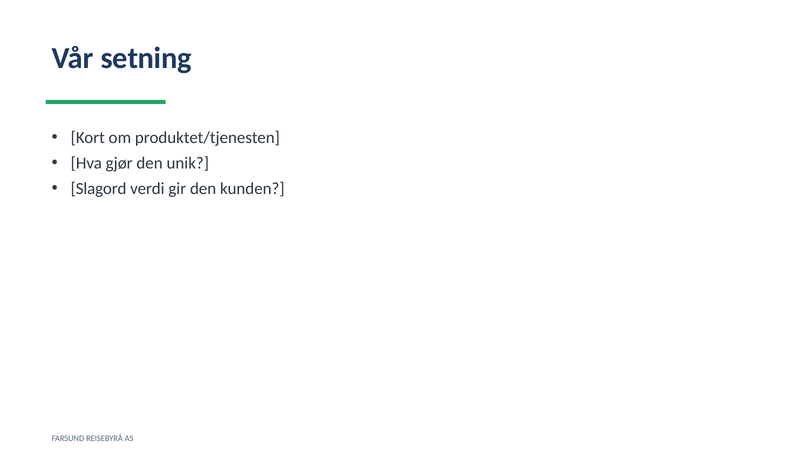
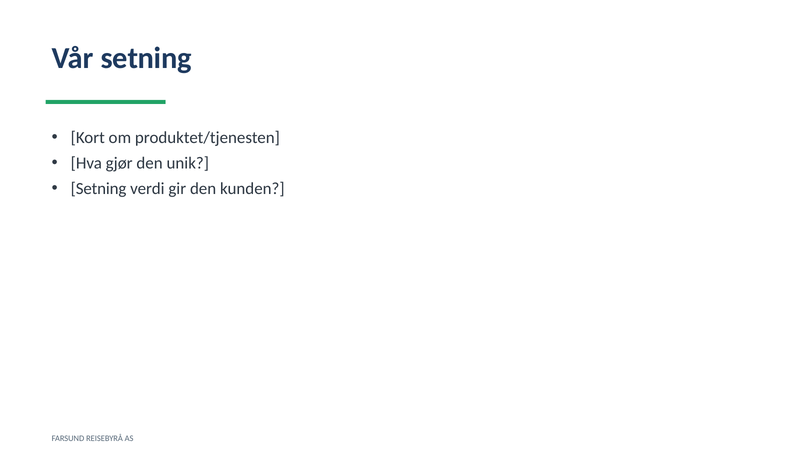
Slagord: Slagord -> Setning (99, 188)
